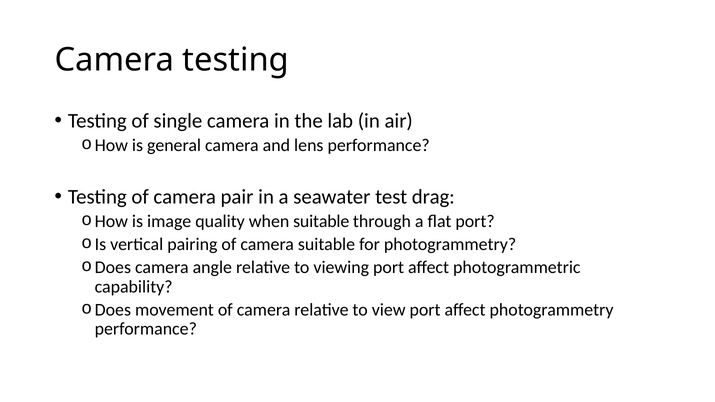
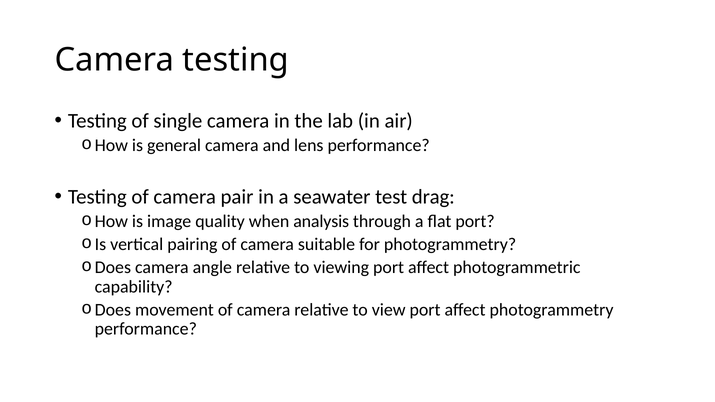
when suitable: suitable -> analysis (321, 222)
